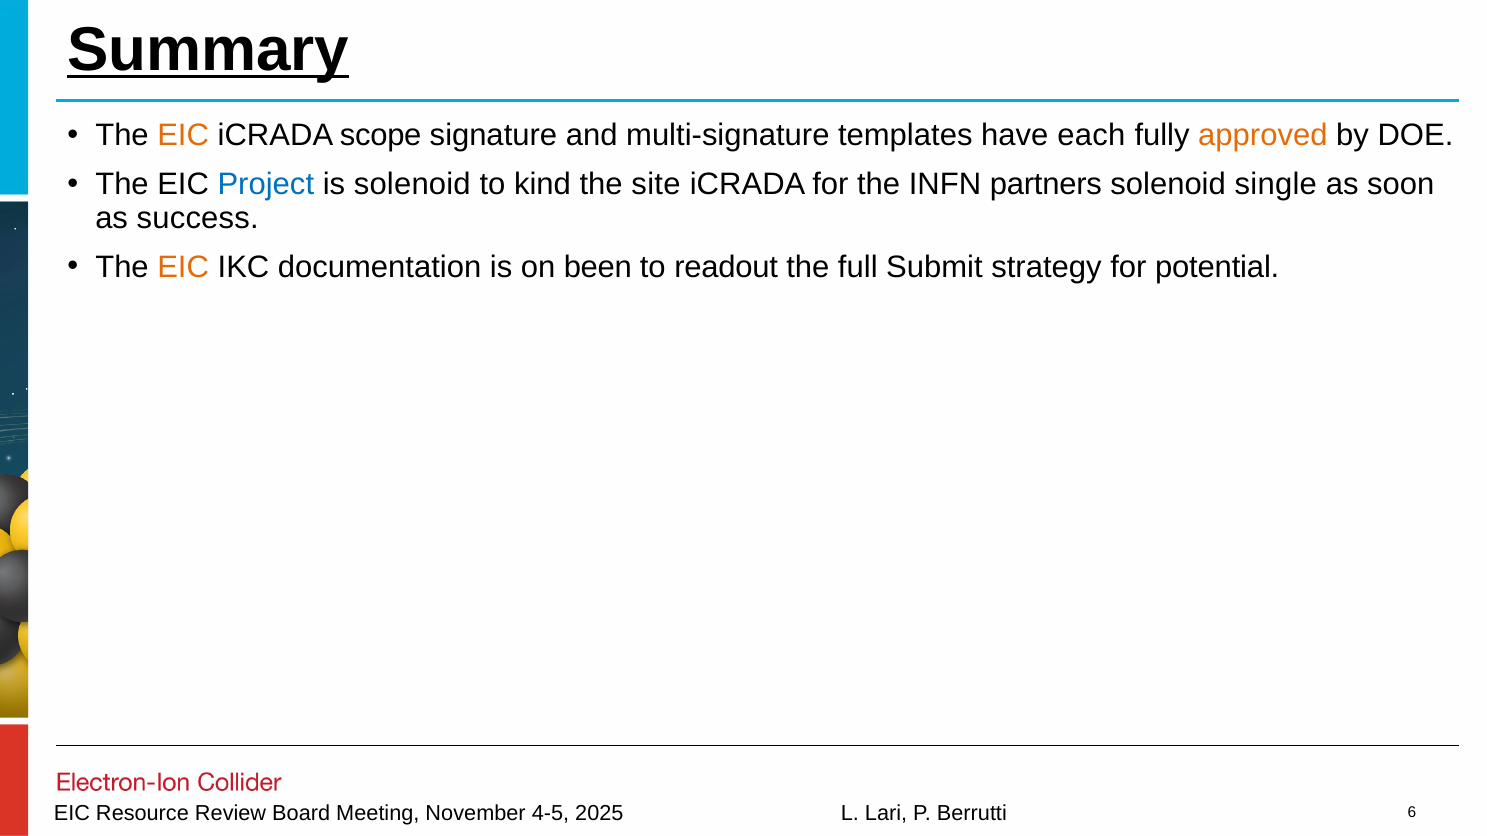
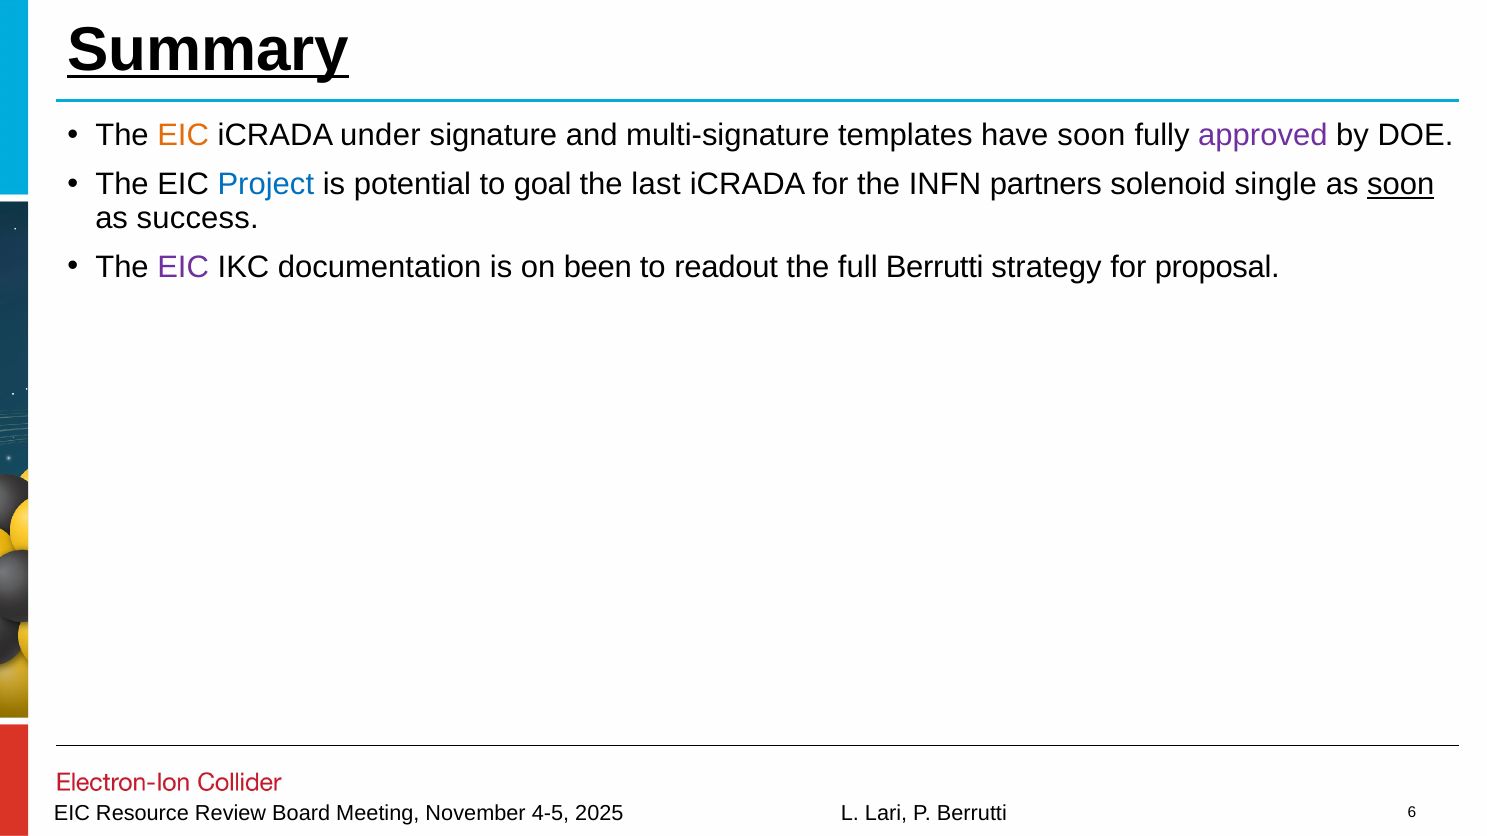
scope: scope -> under (380, 136)
have each: each -> soon (1091, 136)
approved colour: orange -> purple (1263, 136)
is solenoid: solenoid -> potential (412, 185)
kind: kind -> goal (543, 185)
site: site -> last (656, 185)
soon underline: none -> present (1401, 185)
EIC colour: orange -> purple (183, 267)
full Submit: Submit -> Berrutti (935, 267)
potential: potential -> proposal (1217, 267)
